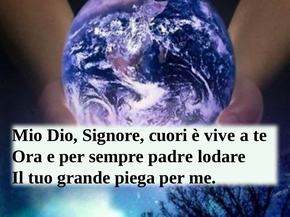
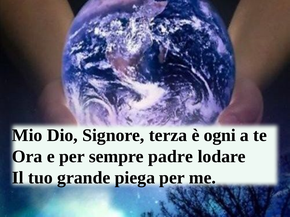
cuori: cuori -> terza (168, 136)
vive: vive -> ogni (220, 136)
